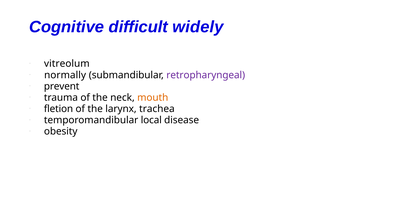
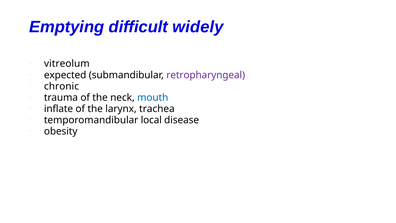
Cognitive: Cognitive -> Emptying (67, 27)
normally: normally -> expected (65, 75)
prevent: prevent -> chronic (62, 86)
mouth colour: orange -> blue (153, 97)
fletion: fletion -> inflate (58, 109)
